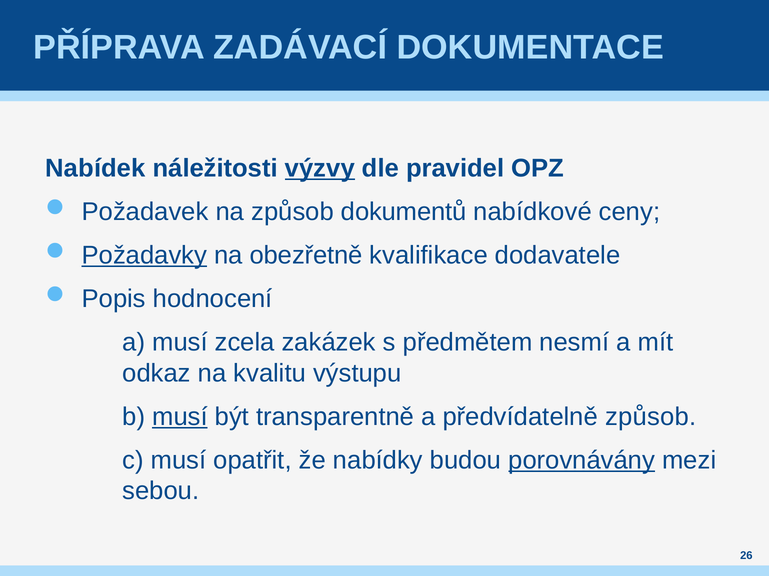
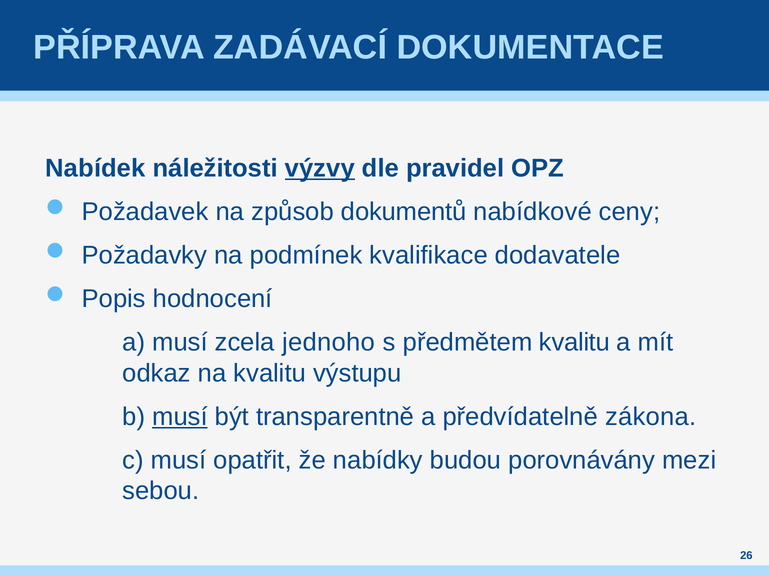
Požadavky underline: present -> none (144, 256)
obezřetně: obezřetně -> podmínek (306, 256)
zakázek: zakázek -> jednoho (329, 343)
předmětem nesmí: nesmí -> kvalitu (575, 343)
předvídatelně způsob: způsob -> zákona (651, 417)
porovnávány underline: present -> none (582, 461)
